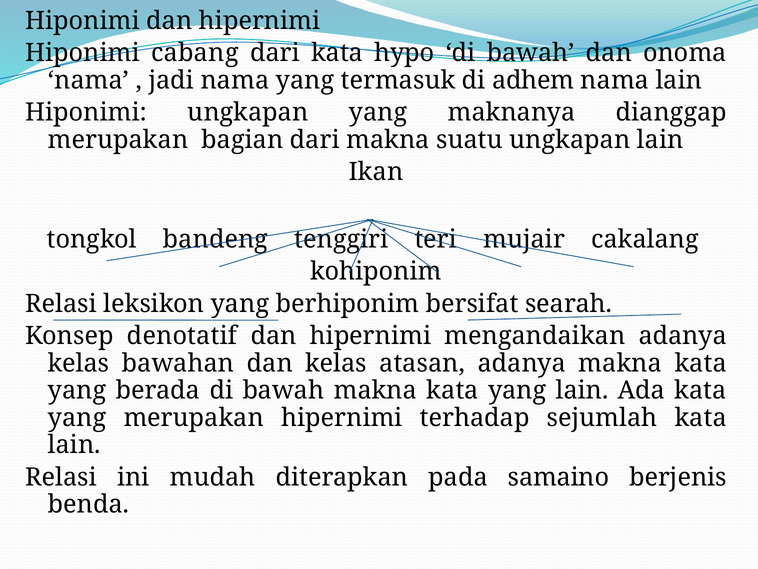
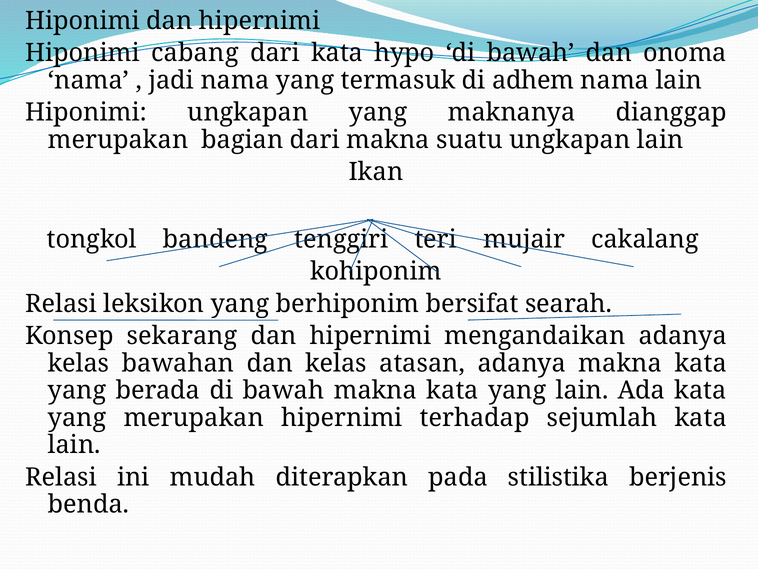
denotatif: denotatif -> sekarang (182, 336)
samaino: samaino -> stilistika (558, 477)
